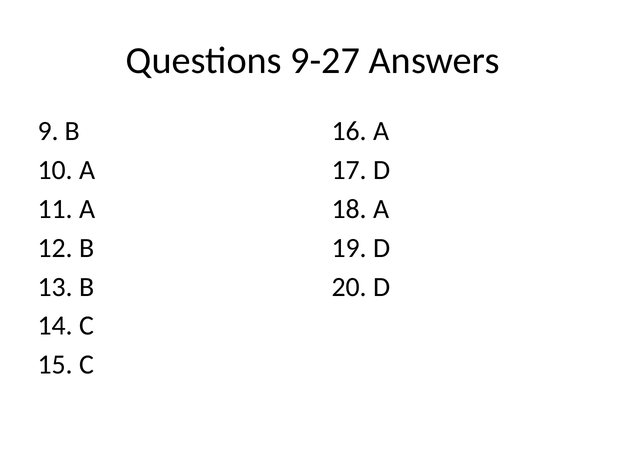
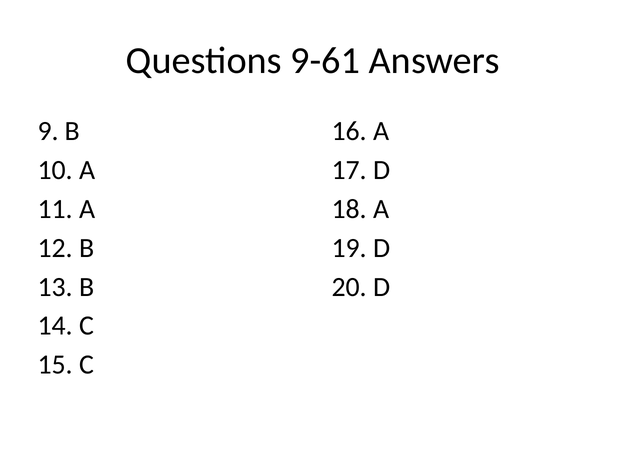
9-27: 9-27 -> 9-61 (325, 61)
